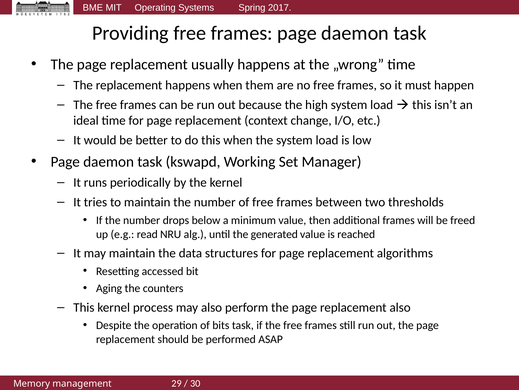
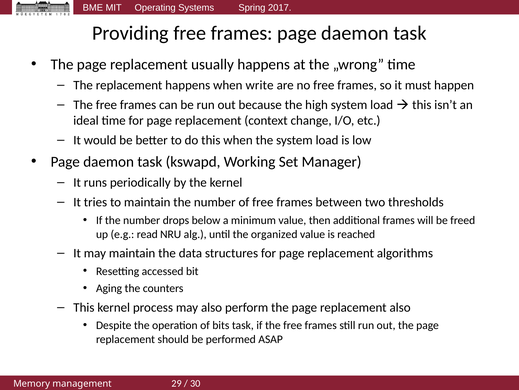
them: them -> write (260, 85)
generated: generated -> organized (274, 234)
